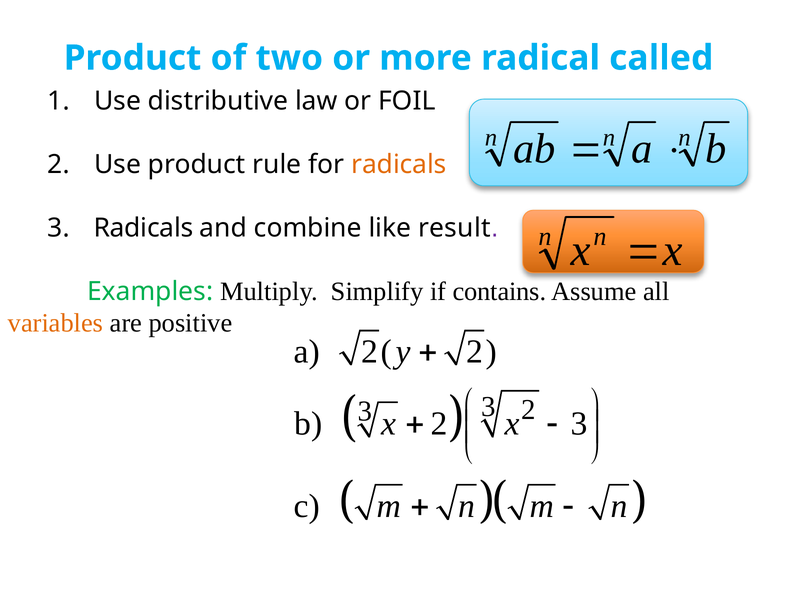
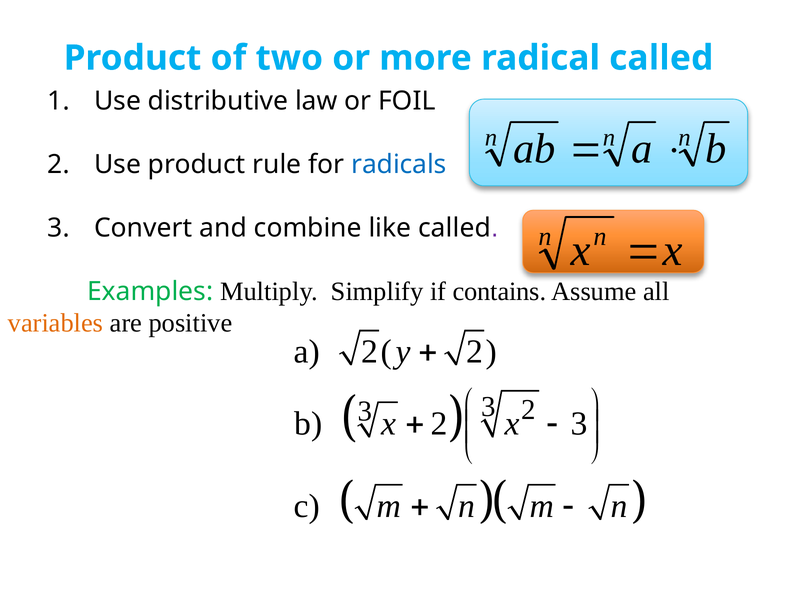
radicals colour: orange -> blue (399, 165)
Radicals: Radicals -> Convert (143, 228)
like result: result -> called (454, 228)
